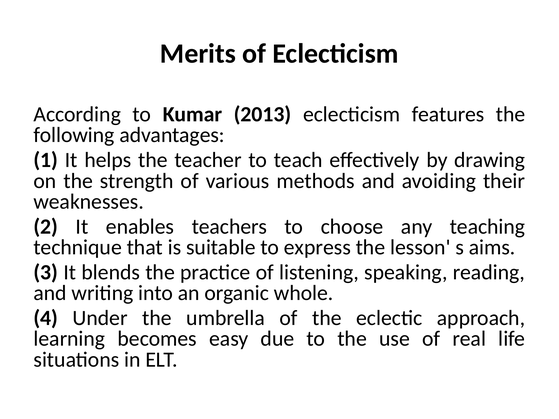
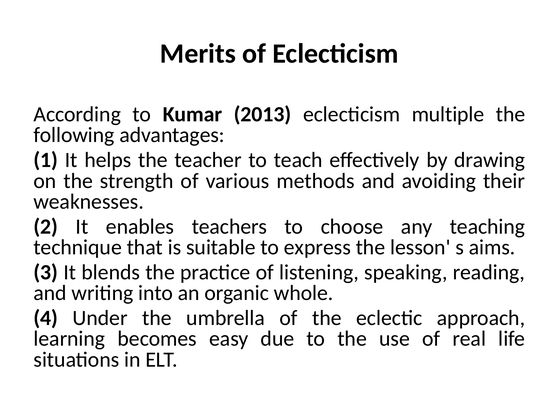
features: features -> multiple (448, 114)
